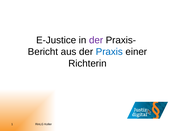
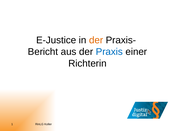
der colour: purple -> orange (96, 40)
